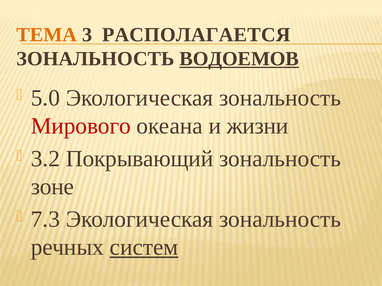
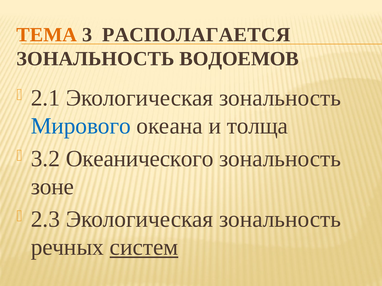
ВОДОЕМОВ underline: present -> none (239, 59)
5.0: 5.0 -> 2.1 (45, 98)
Мирового colour: red -> blue (81, 126)
жизни: жизни -> толща (257, 126)
Покрывающий: Покрывающий -> Океанического (140, 159)
7.3: 7.3 -> 2.3 (45, 220)
